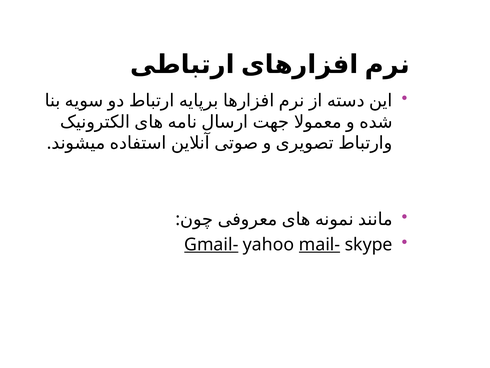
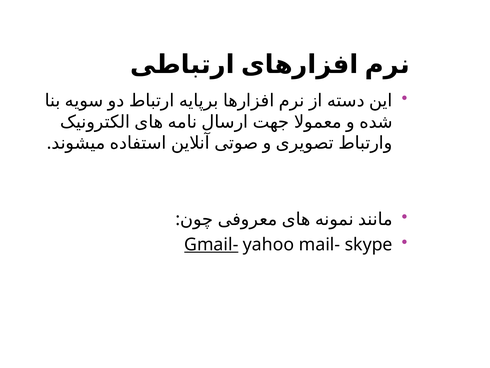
mail- underline: present -> none (320, 244)
